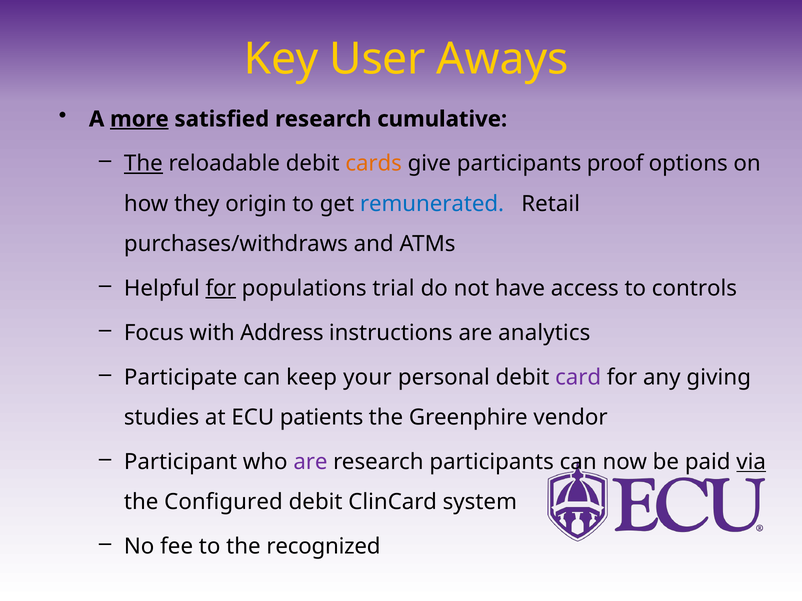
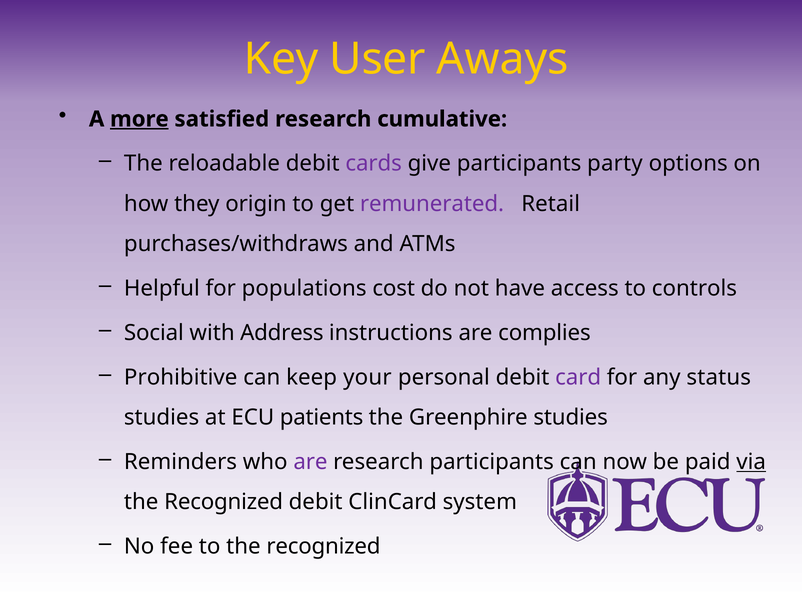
The underline: present -> none (143, 164)
cards colour: orange -> purple (374, 164)
proof: proof -> party (615, 164)
remunerated colour: blue -> purple (432, 204)
for underline: present -> none (221, 288)
trial: trial -> cost (394, 288)
Focus: Focus -> Social (154, 333)
analytics: analytics -> complies (544, 333)
Participate: Participate -> Prohibitive (181, 378)
giving: giving -> status (719, 378)
Greenphire vendor: vendor -> studies (571, 418)
Participant: Participant -> Reminders (181, 462)
Configured: Configured -> Recognized (224, 502)
